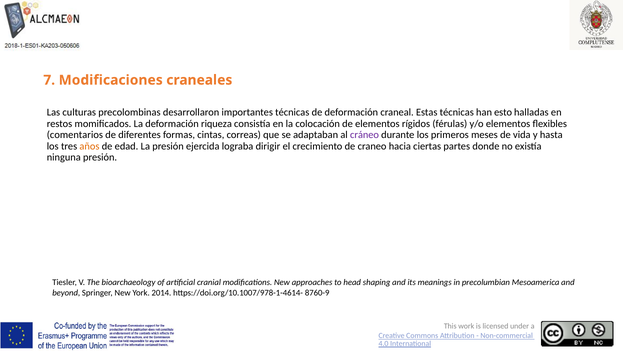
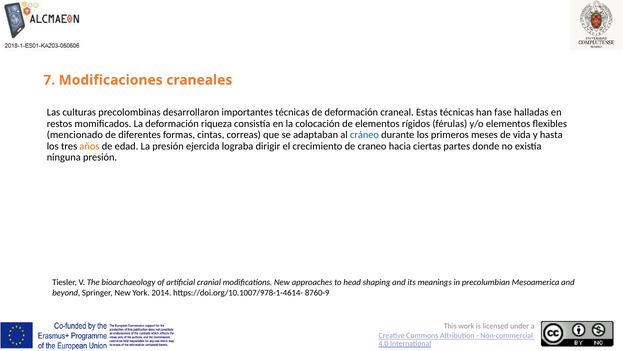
esto: esto -> fase (503, 112)
comentarios: comentarios -> mencionado (75, 135)
cráneo colour: purple -> blue (365, 135)
